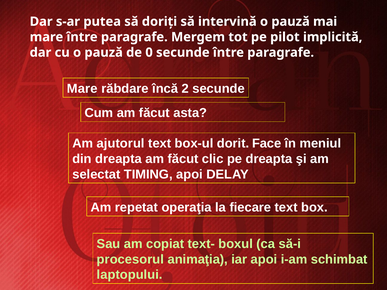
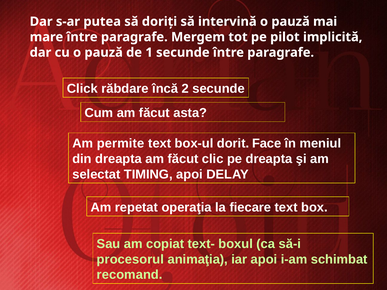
0: 0 -> 1 (149, 53)
Mare: Mare -> Click (82, 89)
ajutorul: ajutorul -> permite (121, 144)
laptopului: laptopului -> recomand (130, 275)
